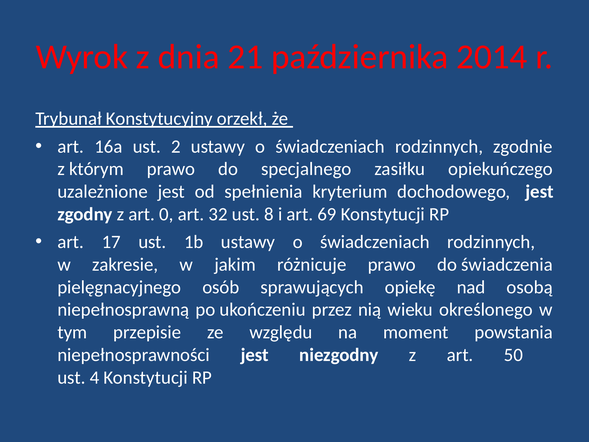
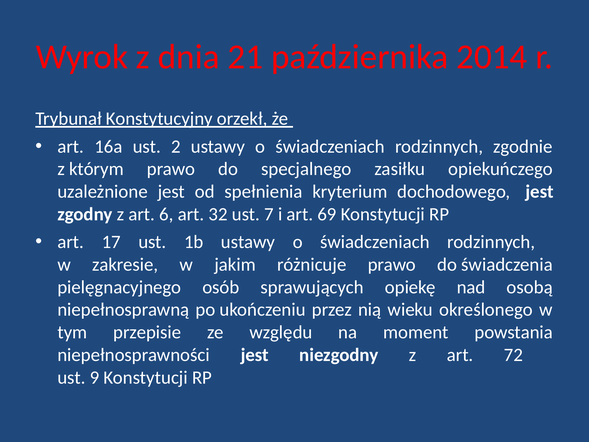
0: 0 -> 6 (166, 214)
8: 8 -> 7 (269, 214)
50: 50 -> 72 (513, 355)
4: 4 -> 9 (95, 377)
